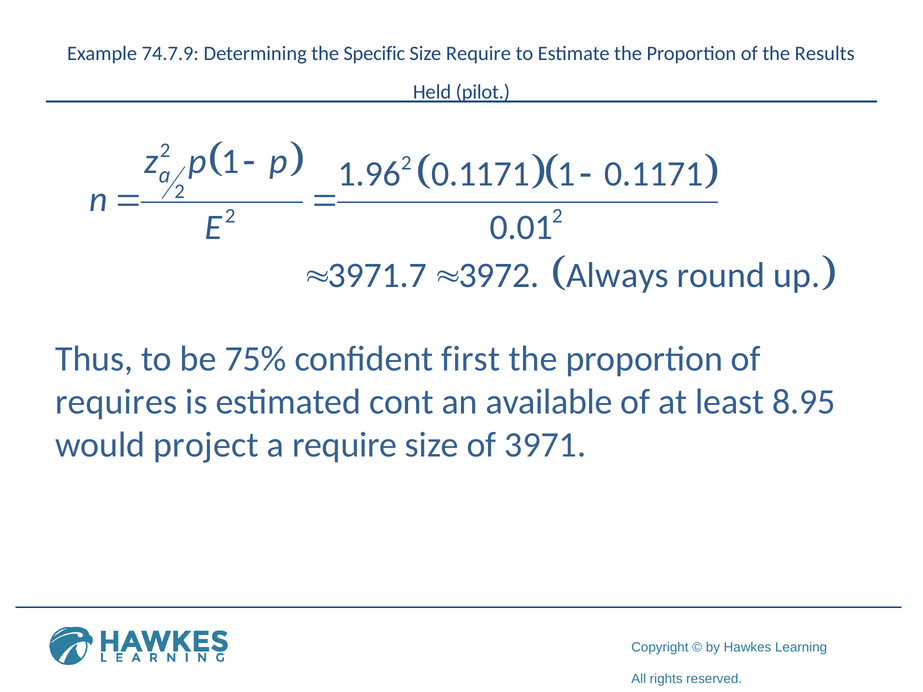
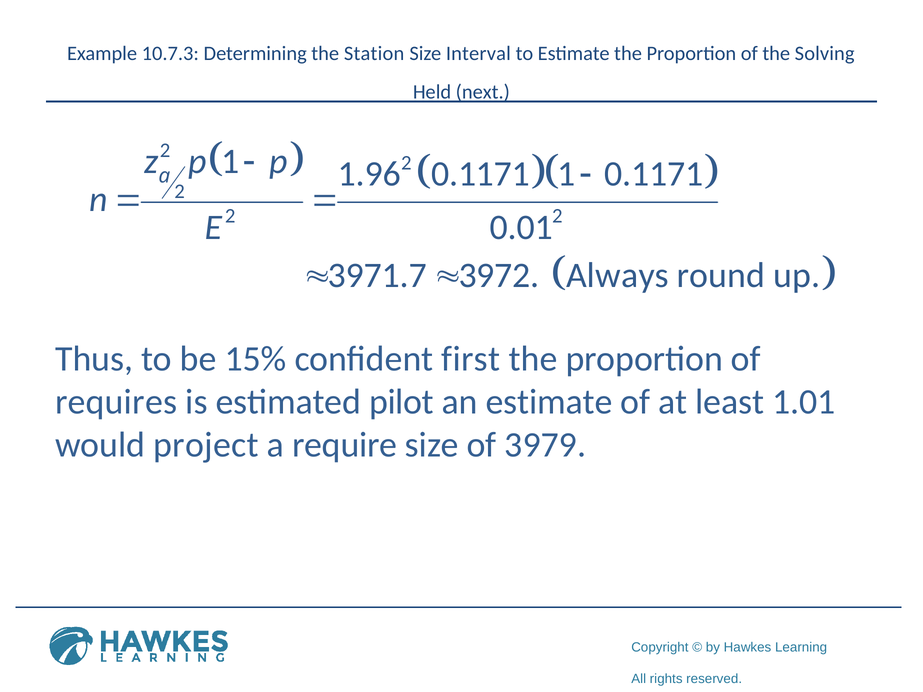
74.7.9: 74.7.9 -> 10.7.3 (170, 54)
Specific: Specific -> Station (374, 54)
Size Require: Require -> Interval (478, 54)
Results: Results -> Solving (825, 54)
pilot: pilot -> next (483, 92)
75%: 75% -> 15% (256, 359)
cont: cont -> pilot (402, 402)
an available: available -> estimate (549, 402)
8.95: 8.95 -> 1.01 (804, 402)
3971: 3971 -> 3979 (545, 445)
